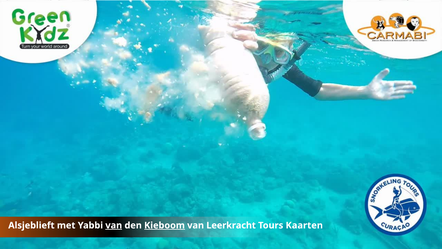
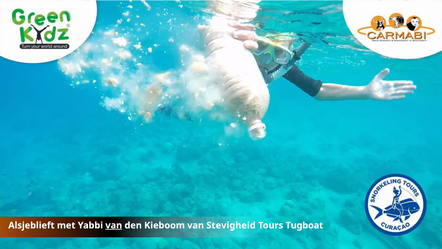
Kieboom underline: present -> none (165, 225)
Leerkracht: Leerkracht -> Stevigheid (231, 225)
Kaarten: Kaarten -> Tugboat (304, 225)
